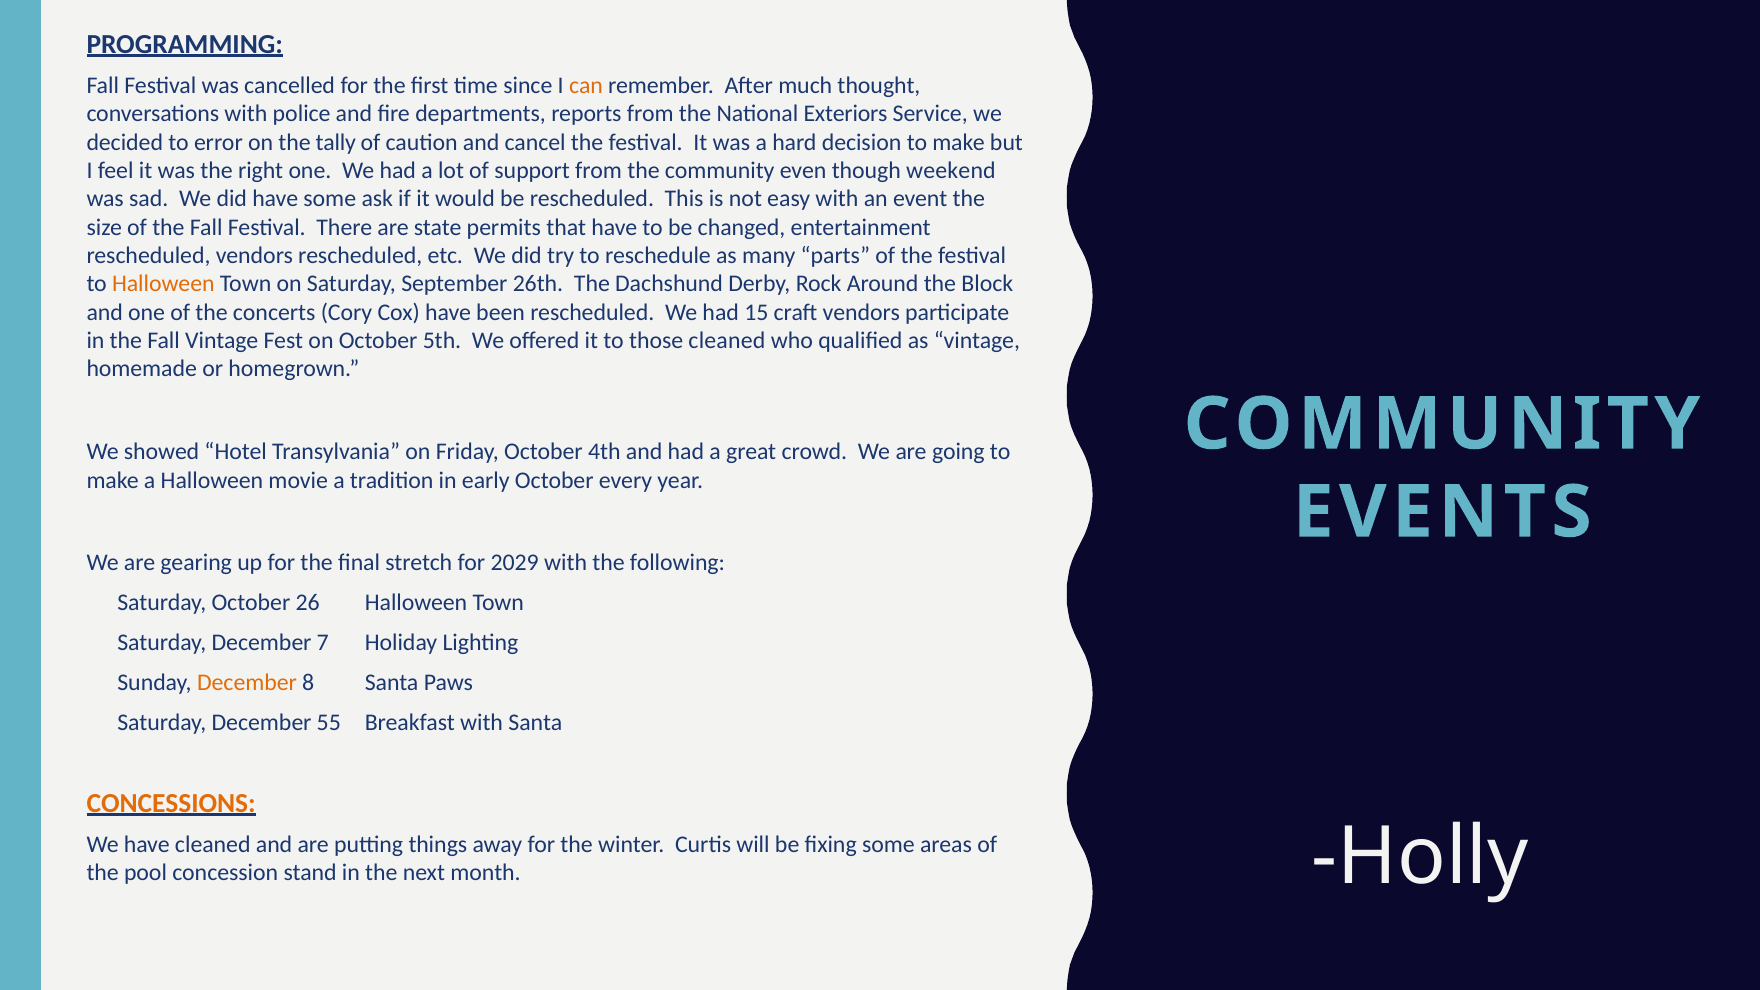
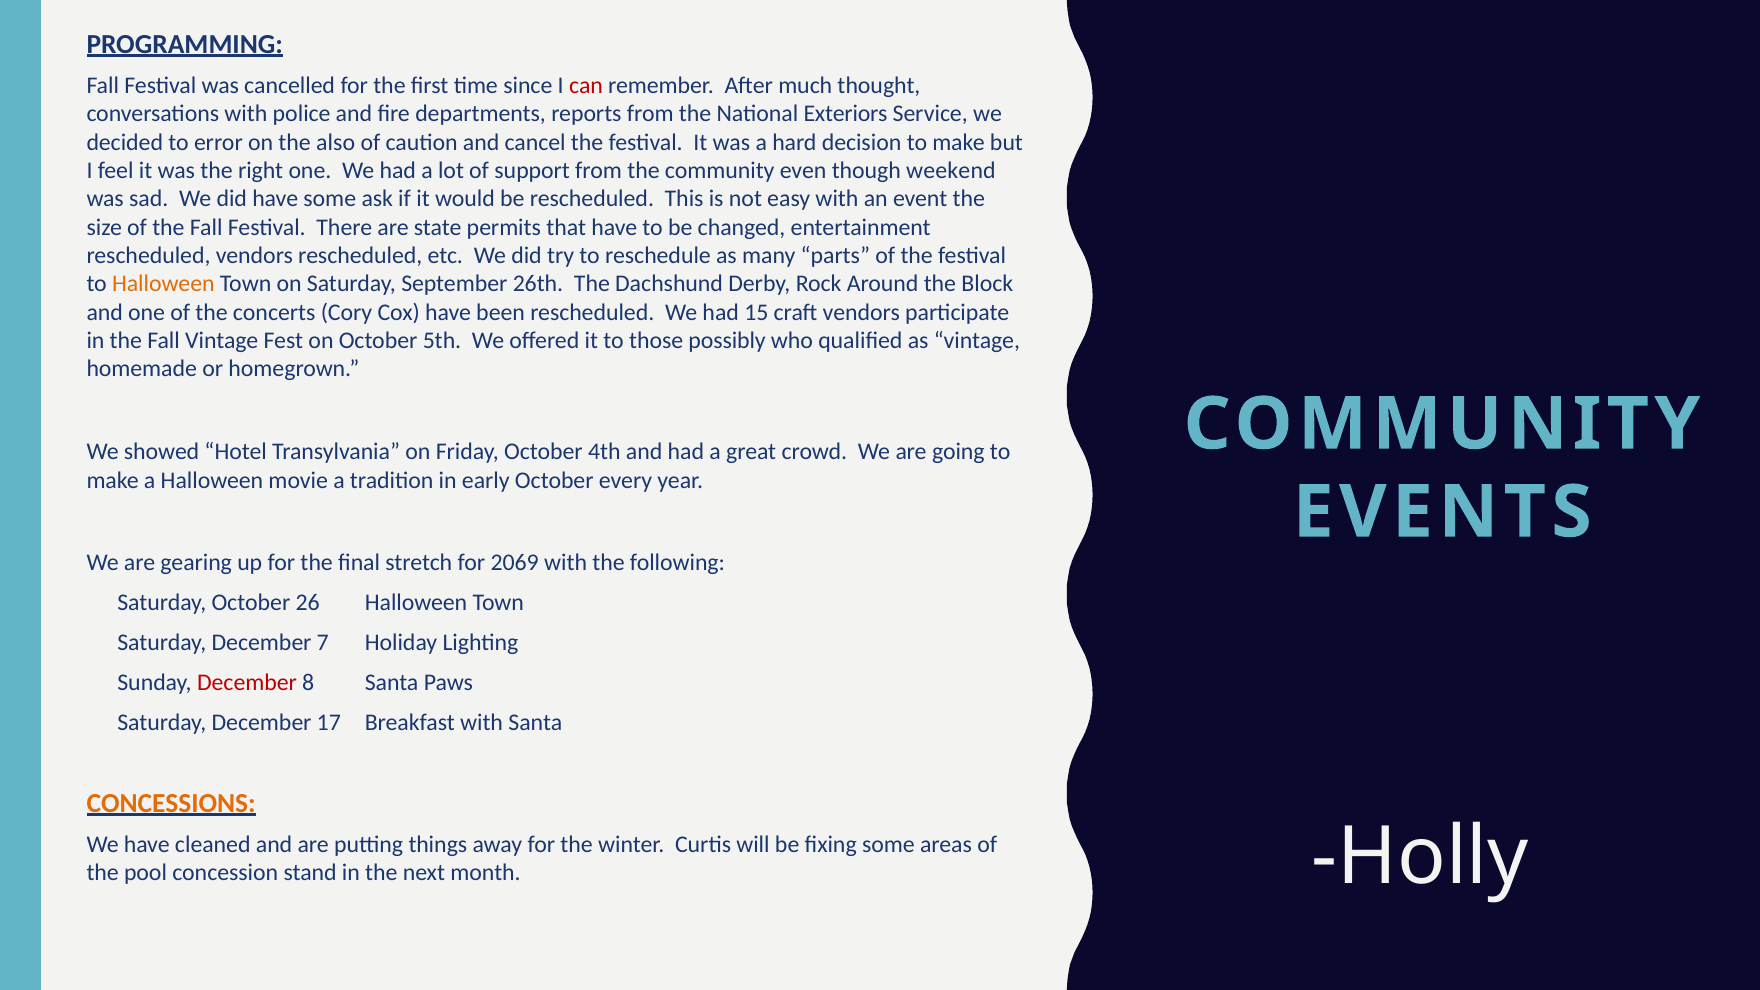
can colour: orange -> red (586, 86)
tally: tally -> also (336, 142)
those cleaned: cleaned -> possibly (727, 341)
2029: 2029 -> 2069 (515, 563)
December colour: orange -> red (247, 683)
55: 55 -> 17 (329, 723)
